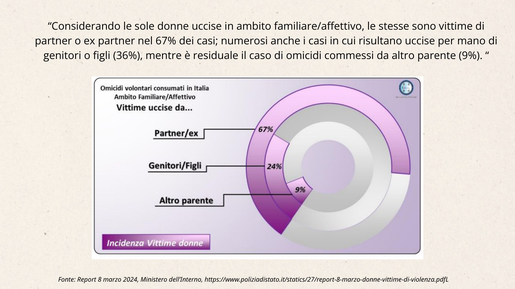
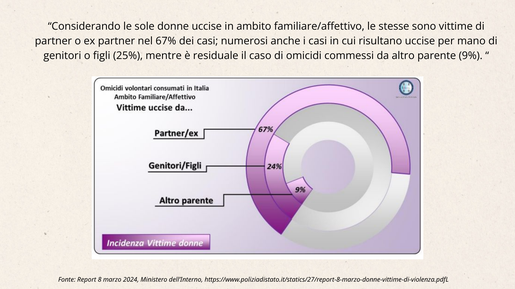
36%: 36% -> 25% (128, 56)
